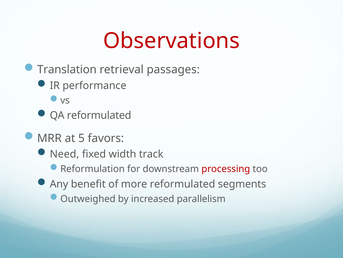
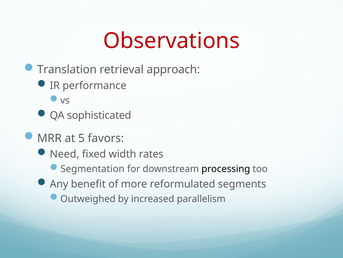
passages: passages -> approach (173, 69)
QA reformulated: reformulated -> sophisticated (99, 115)
track: track -> rates (151, 154)
Reformulation: Reformulation -> Segmentation (92, 169)
processing colour: red -> black (226, 169)
